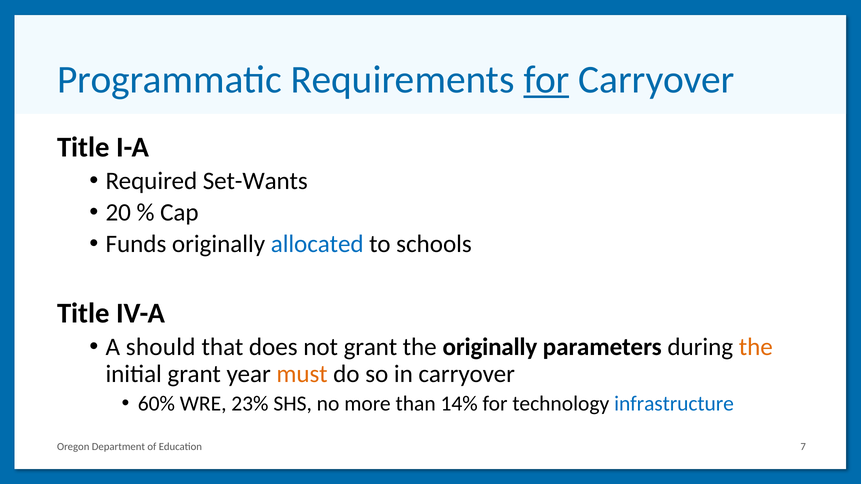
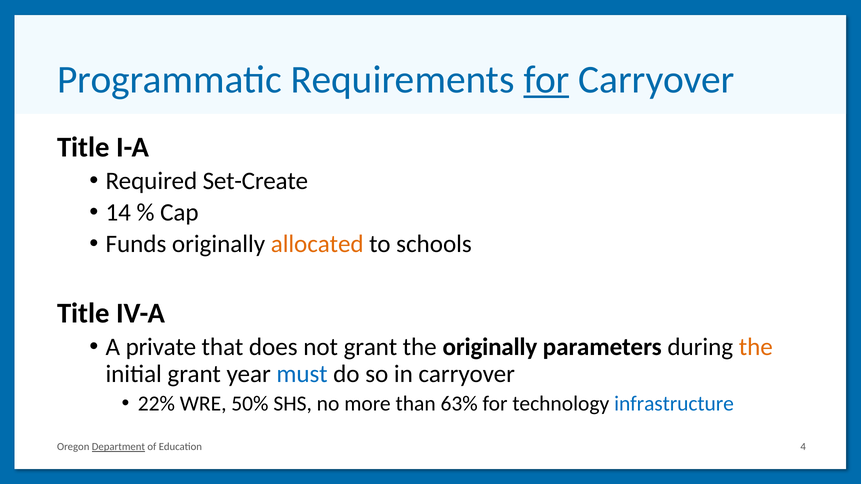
Set-Wants: Set-Wants -> Set-Create (255, 181)
20: 20 -> 14 (118, 213)
allocated colour: blue -> orange (317, 244)
should: should -> private (161, 347)
must colour: orange -> blue (302, 374)
60%: 60% -> 22% (156, 404)
23%: 23% -> 50% (250, 404)
14%: 14% -> 63% (459, 404)
Department underline: none -> present (118, 447)
7: 7 -> 4 (803, 447)
